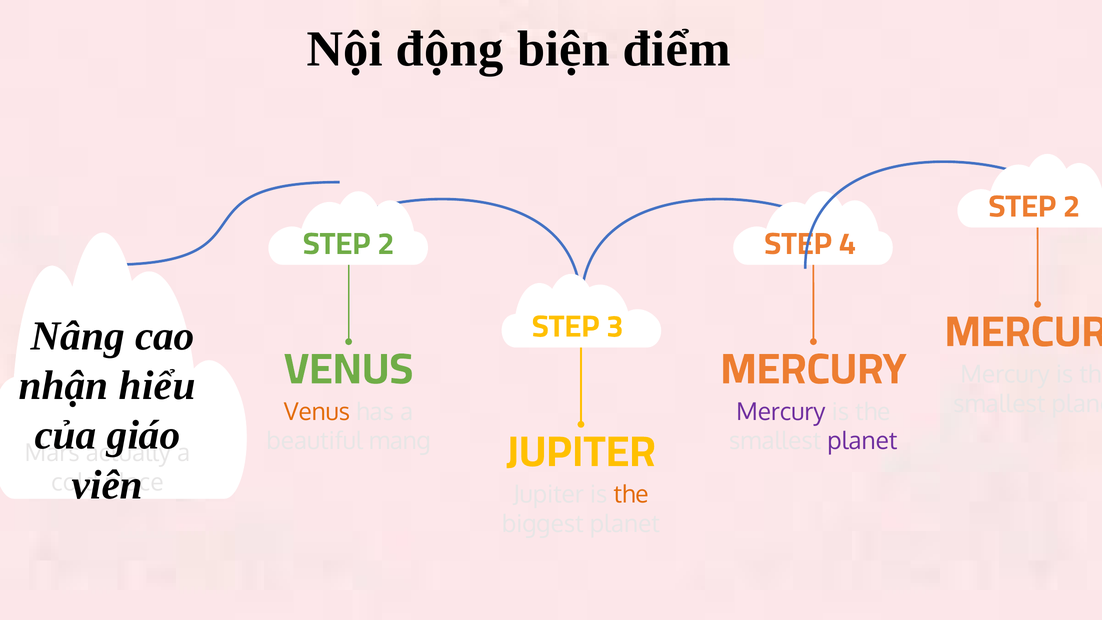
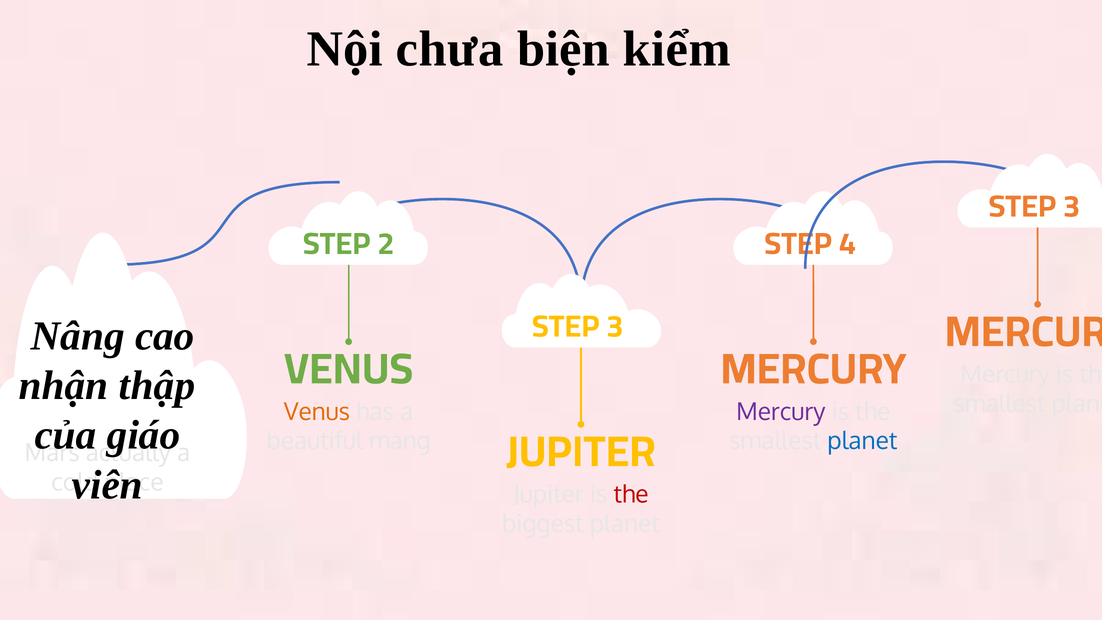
động: động -> chưa (450, 49)
điểm: điểm -> kiểm (677, 49)
2: 2 -> 3 (1072, 206)
hiểu: hiểu -> thập (157, 386)
planet colour: purple -> blue (862, 441)
the colour: orange -> red (631, 495)
